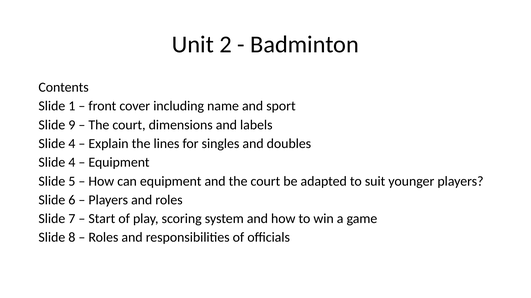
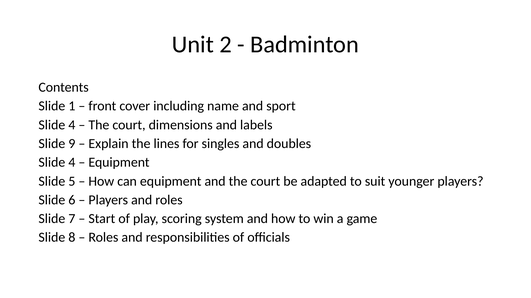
9: 9 -> 4 (72, 125)
4: 4 -> 9 (72, 144)
